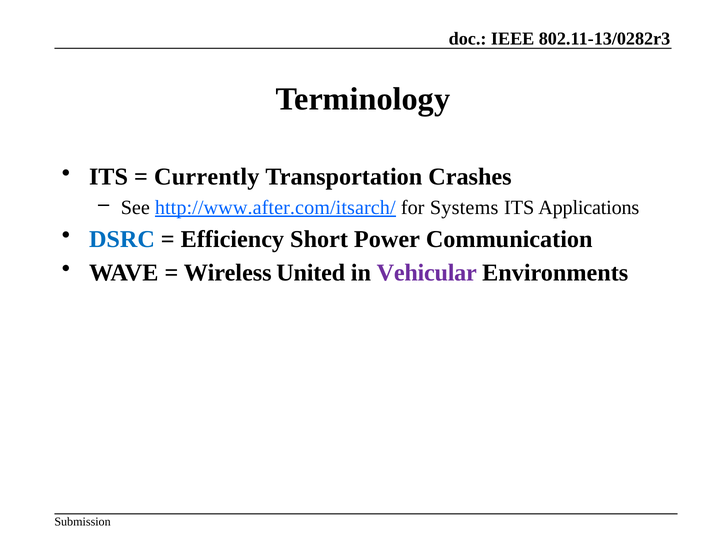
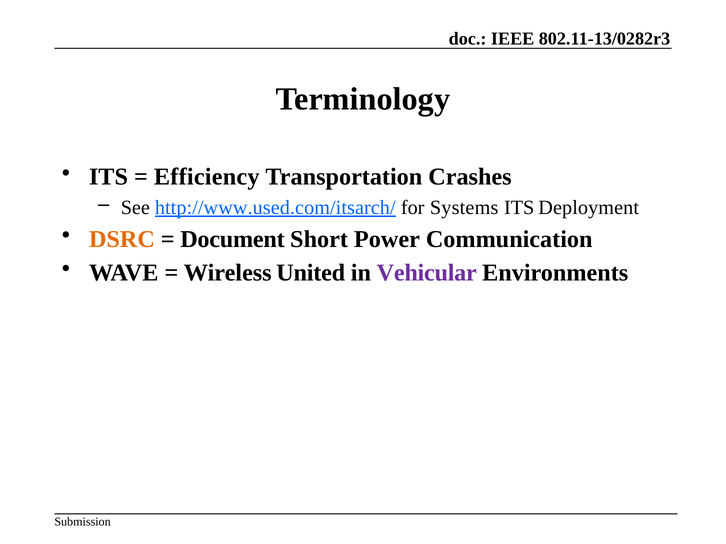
Currently: Currently -> Efficiency (207, 177)
http://www.after.com/itsarch/: http://www.after.com/itsarch/ -> http://www.used.com/itsarch/ (275, 208)
Applications: Applications -> Deployment (589, 208)
DSRC colour: blue -> orange (122, 239)
Efficiency: Efficiency -> Document (233, 239)
